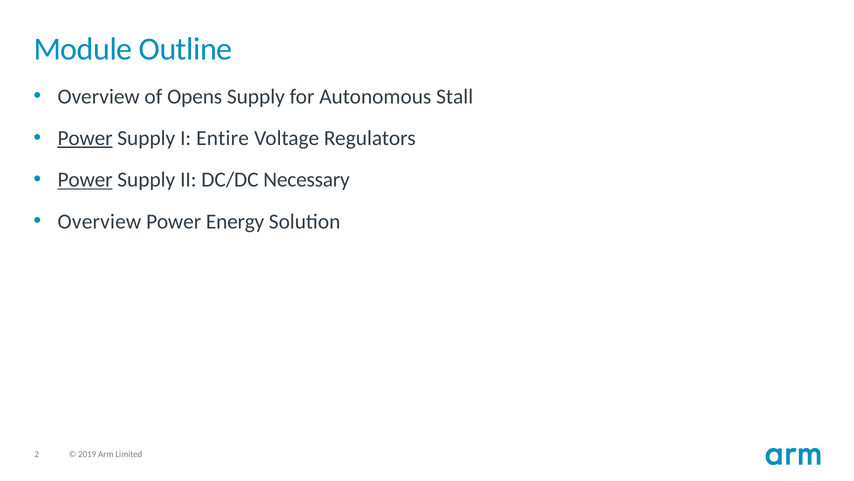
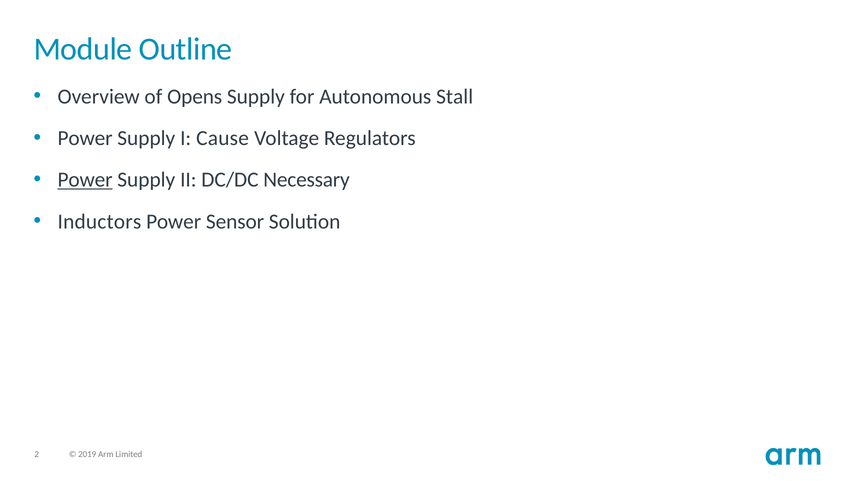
Power underline: present -> none (85, 138)
Entire: Entire -> Cause (223, 138)
Overview: Overview -> Inductors (99, 221)
Energy: Energy -> Sensor (235, 221)
